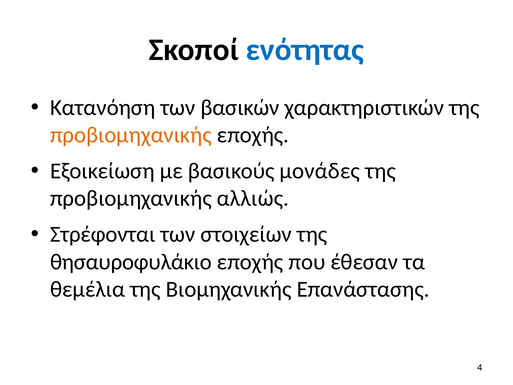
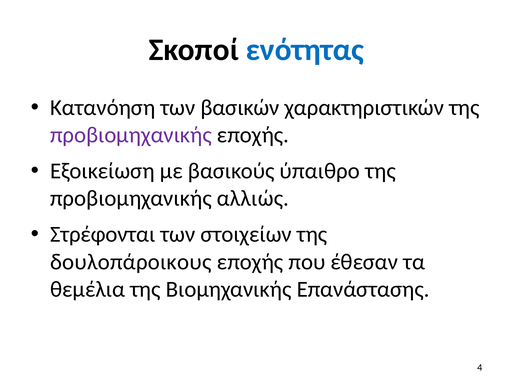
προβιομηχανικής colour: orange -> purple (131, 135)
μονάδες: μονάδες -> ύπαιθρο (320, 171)
θησαυροφυλάκιο: θησαυροφυλάκιο -> δουλοπάροικους (131, 262)
